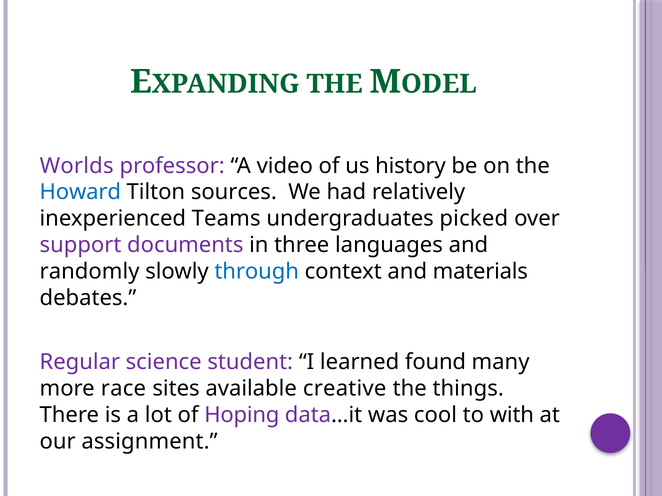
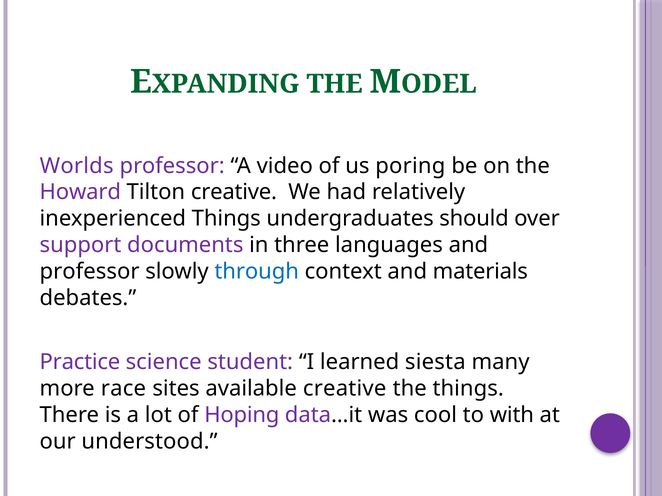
history: history -> poring (410, 166)
Howard colour: blue -> purple (80, 192)
Tilton sources: sources -> creative (234, 192)
inexperienced Teams: Teams -> Things (226, 219)
picked: picked -> should (474, 219)
randomly: randomly -> professor (90, 272)
Regular: Regular -> Practice (80, 362)
found: found -> siesta (435, 362)
assignment: assignment -> understood (150, 442)
